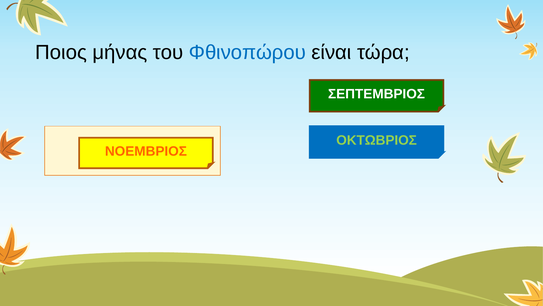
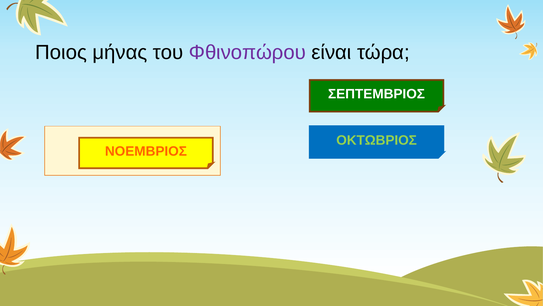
Φθινοπώρου colour: blue -> purple (247, 52)
